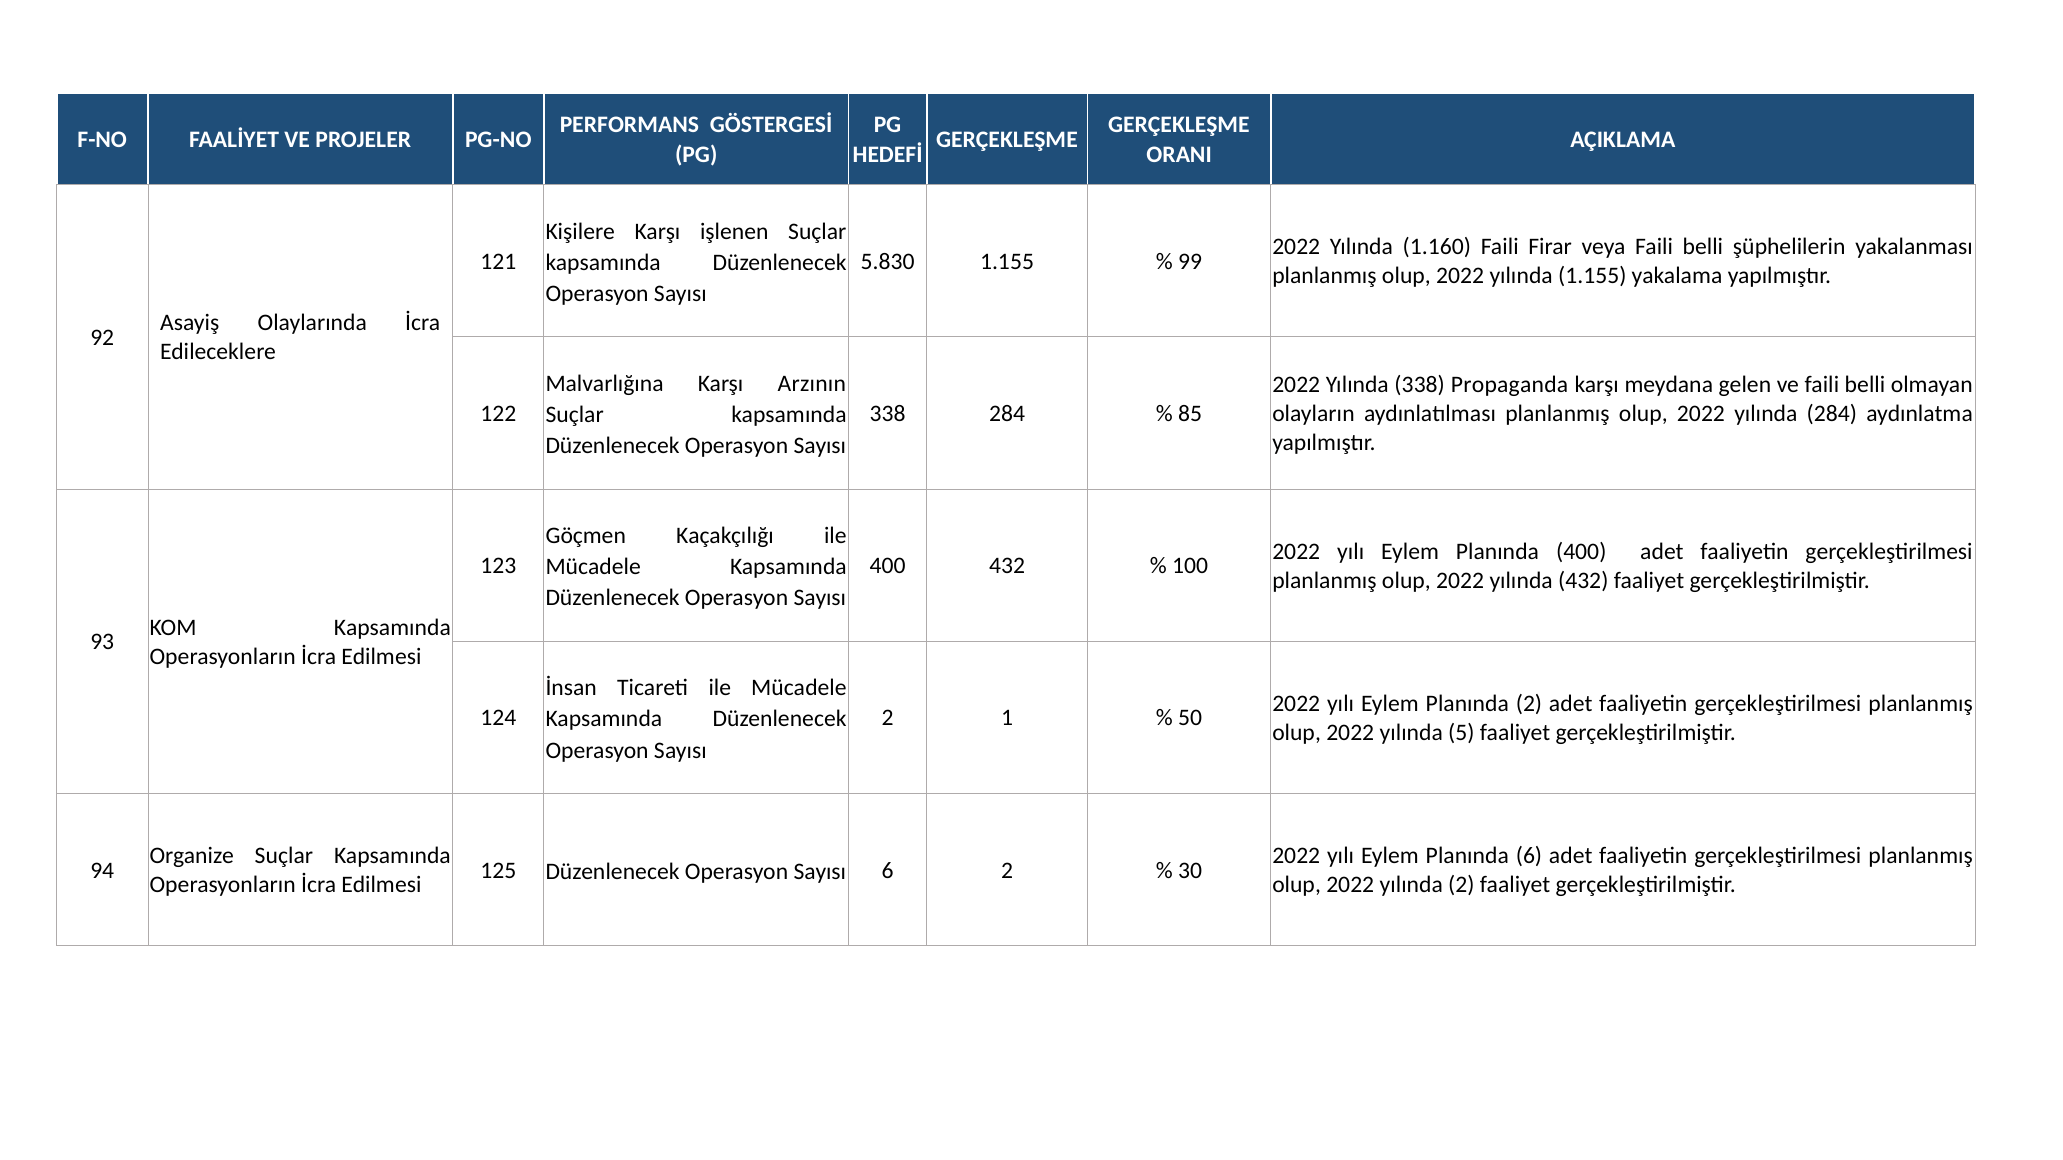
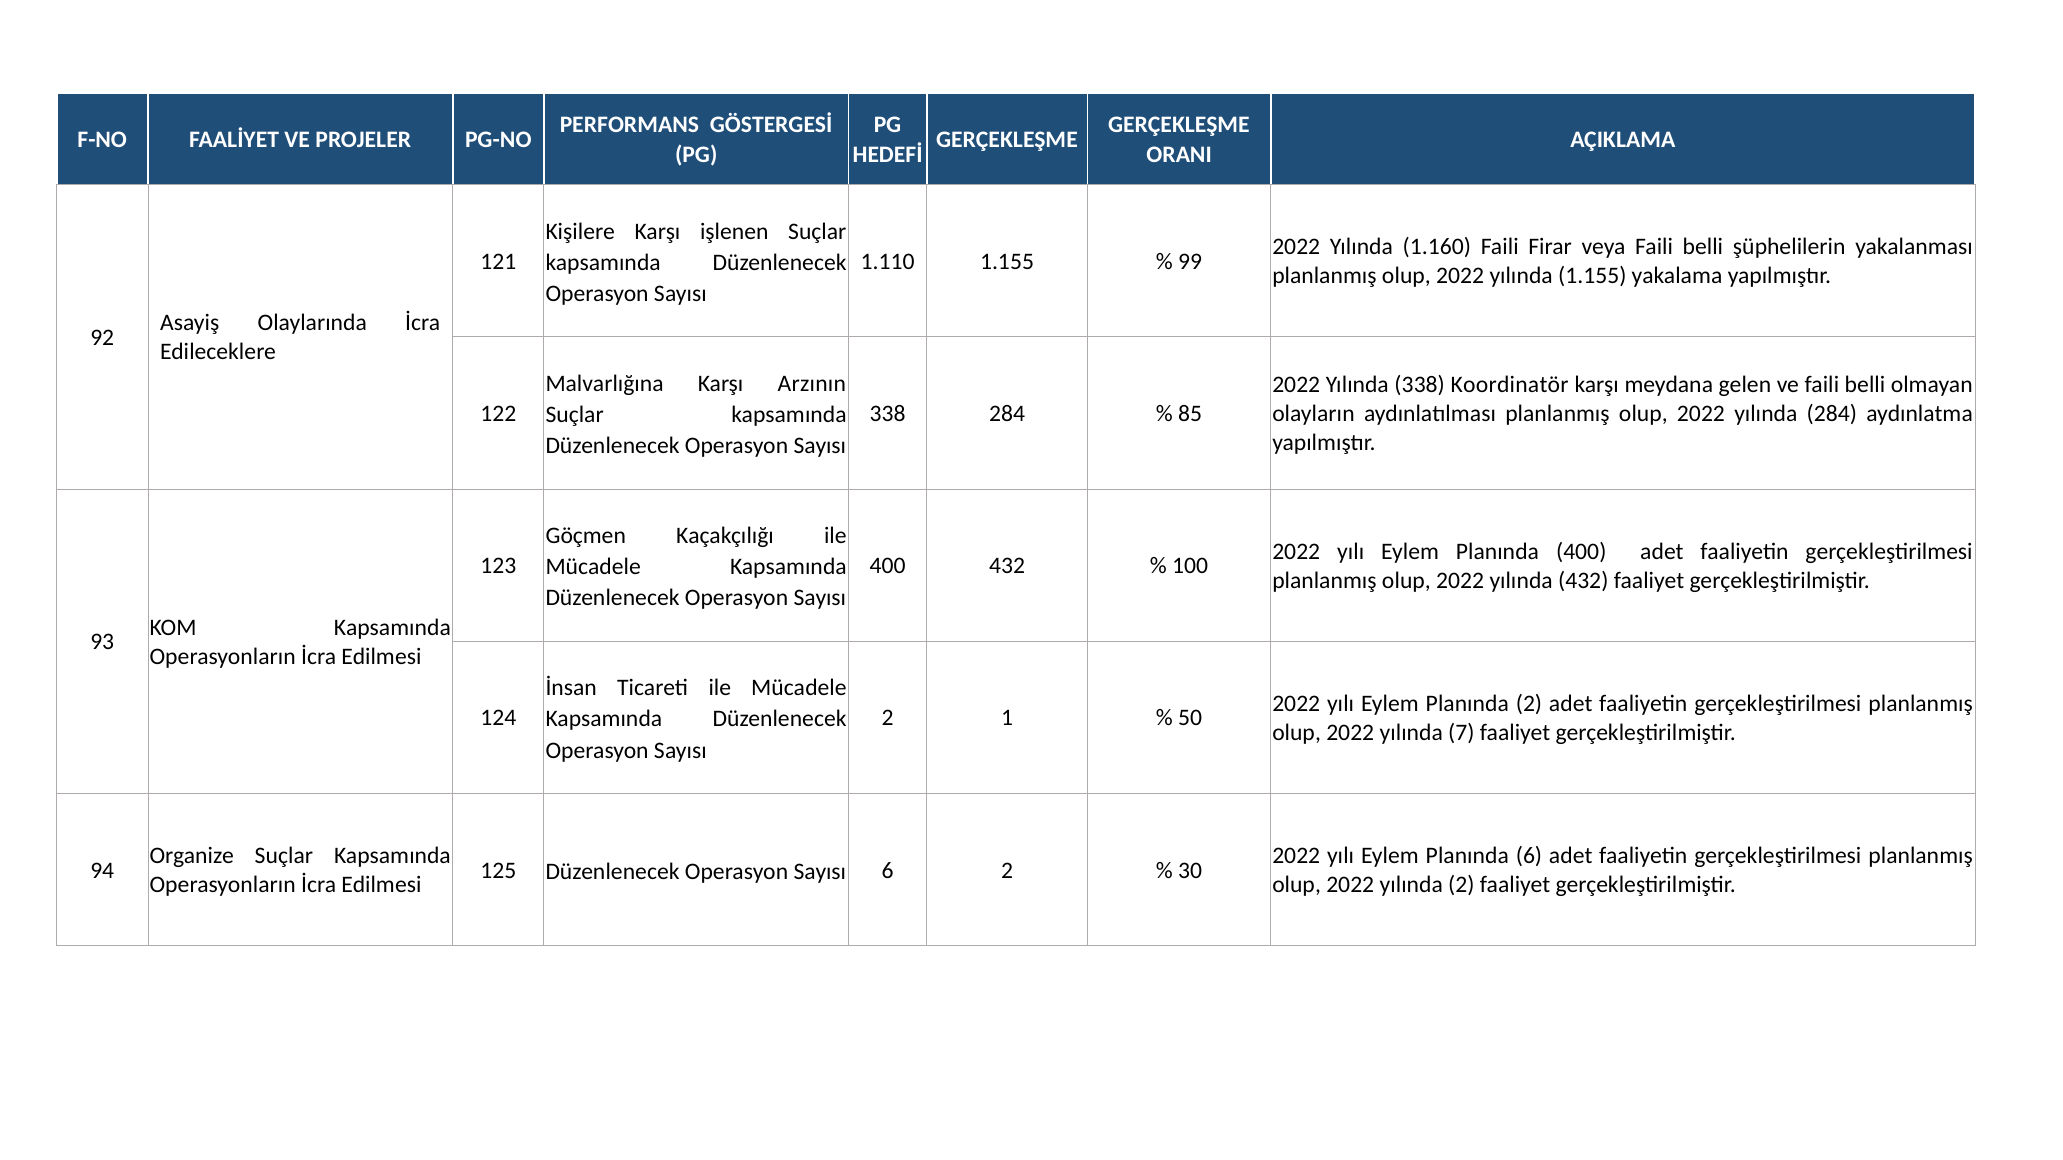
5.830: 5.830 -> 1.110 (888, 262)
Propaganda: Propaganda -> Koordinatör (1510, 385)
5: 5 -> 7 (1461, 733)
